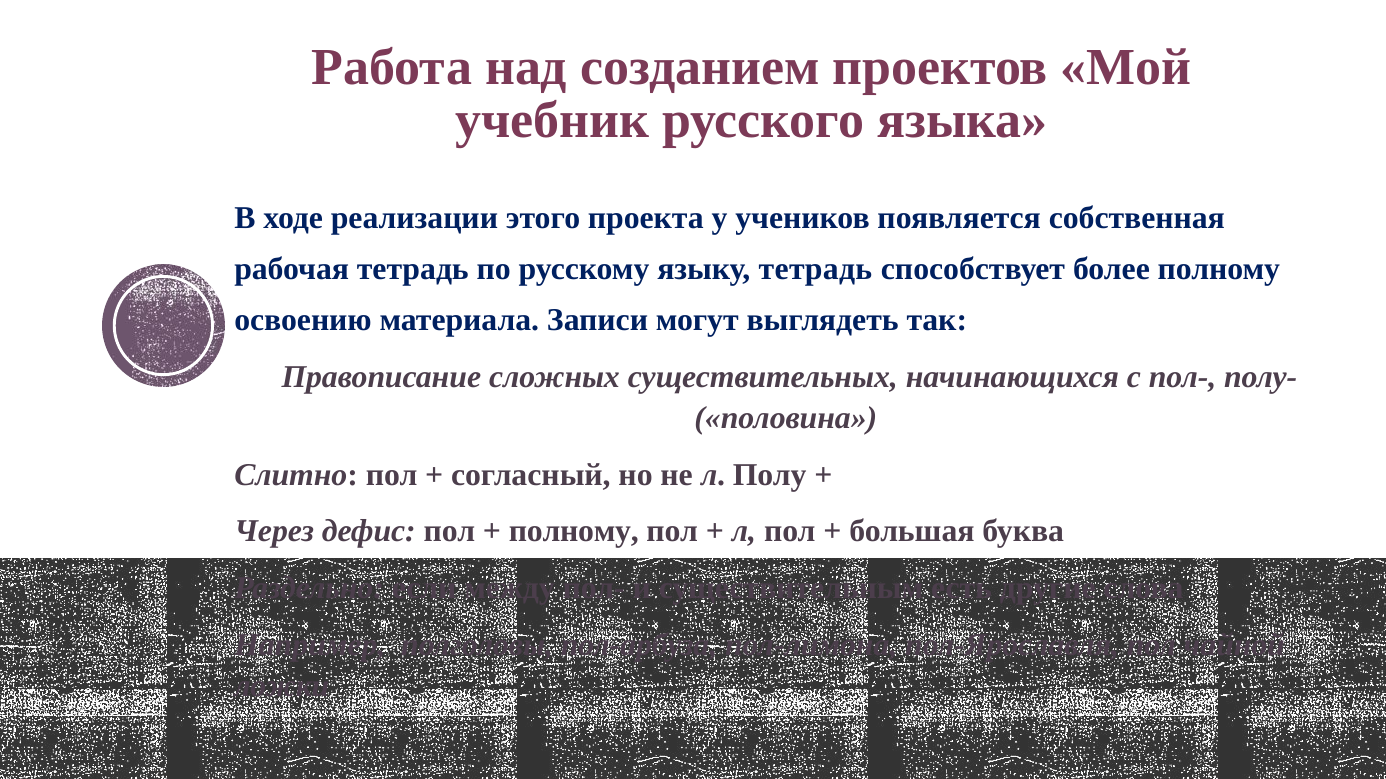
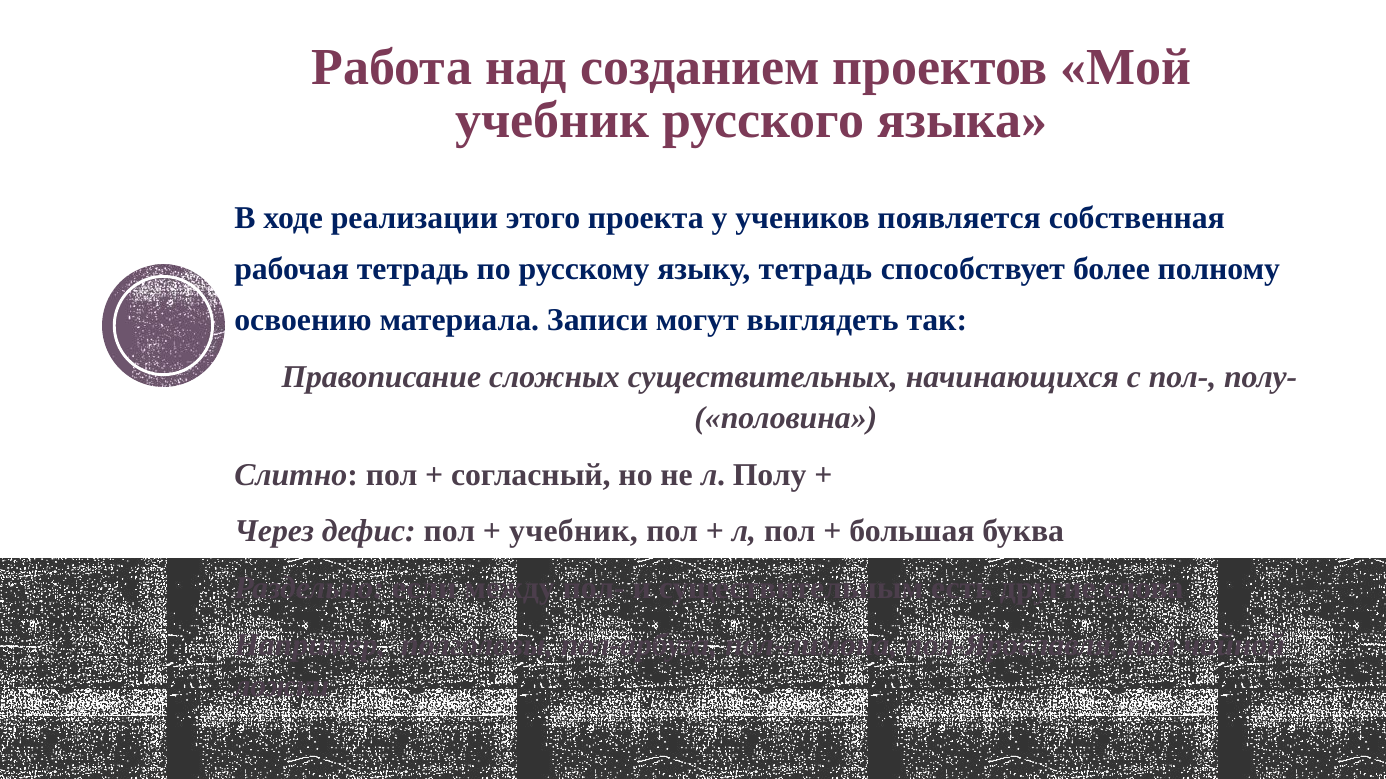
полному: полному -> учебник (573, 532)
